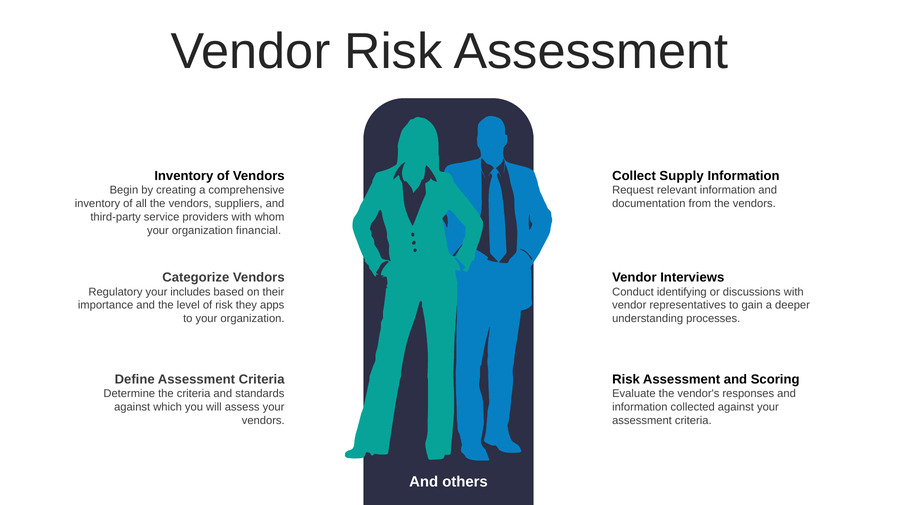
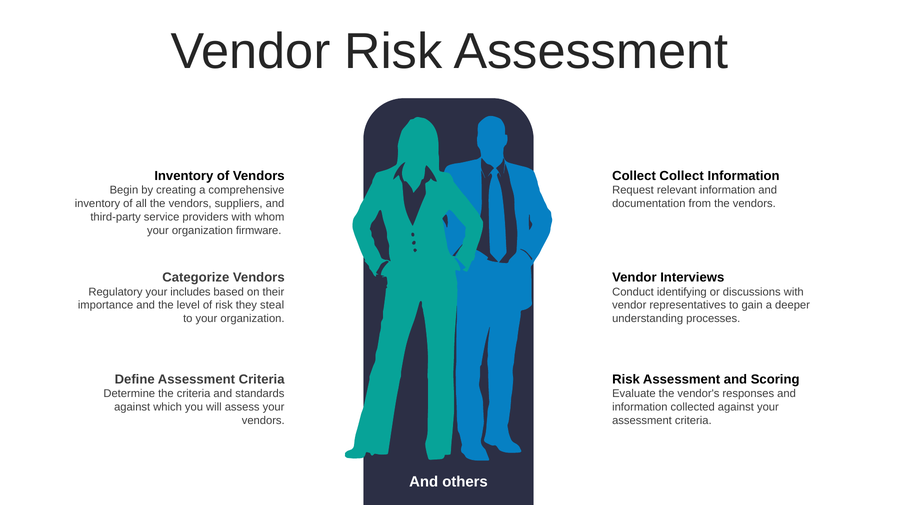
Collect Supply: Supply -> Collect (682, 176)
financial: financial -> firmware (259, 230)
apps: apps -> steal (272, 305)
